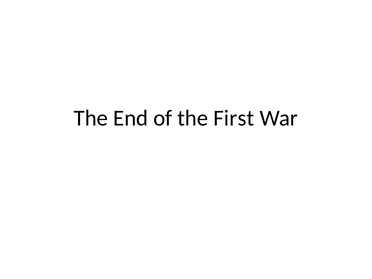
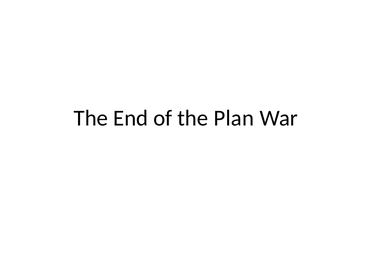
First: First -> Plan (234, 118)
